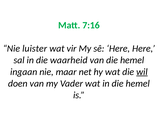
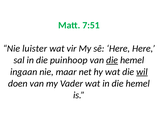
7:16: 7:16 -> 7:51 (91, 25)
waarheid: waarheid -> puinhoop (69, 60)
die underline: none -> present (112, 60)
